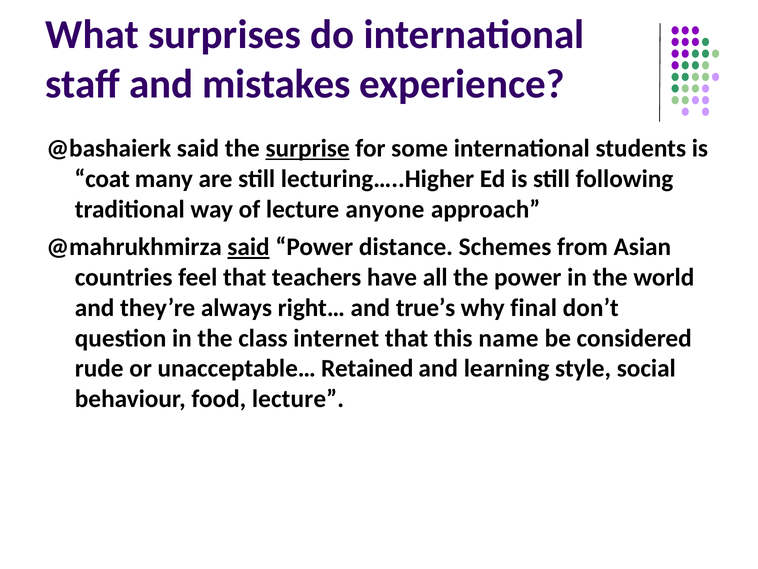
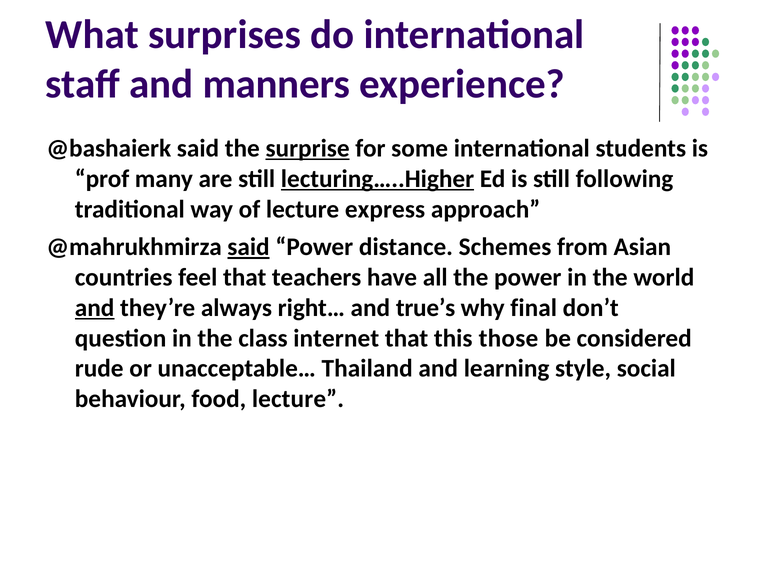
mistakes: mistakes -> manners (276, 84)
coat: coat -> prof (102, 179)
lecturing…..Higher underline: none -> present (378, 179)
anyone: anyone -> express (385, 209)
and underline: none -> present (95, 308)
name: name -> those (509, 338)
Retained: Retained -> Thailand (367, 368)
